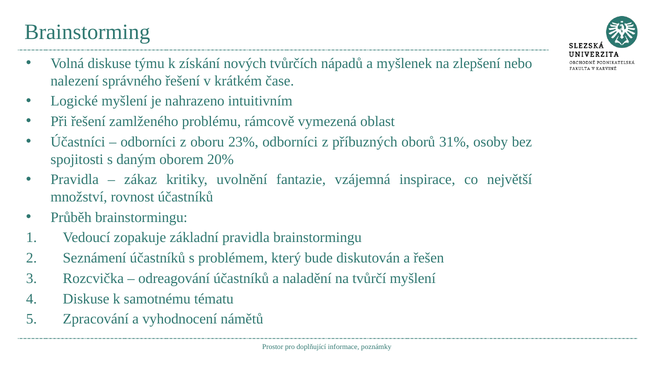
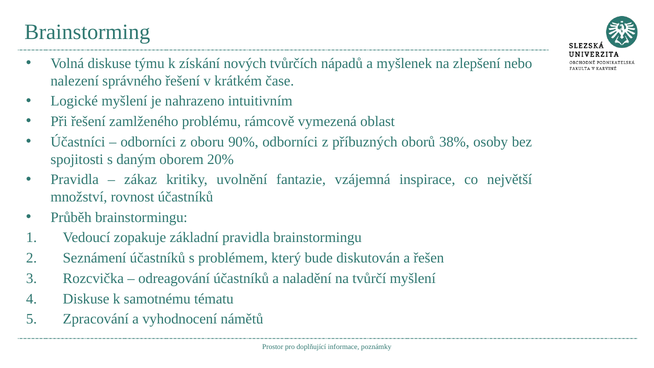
23%: 23% -> 90% (243, 142)
31%: 31% -> 38% (454, 142)
